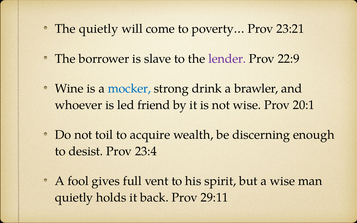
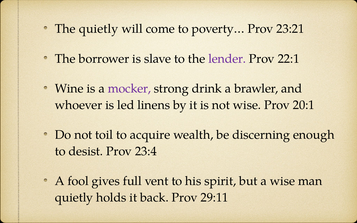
22:9: 22:9 -> 22:1 (289, 59)
mocker colour: blue -> purple (129, 89)
friend: friend -> linens (154, 105)
